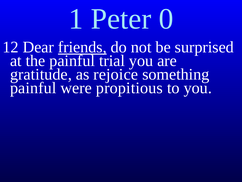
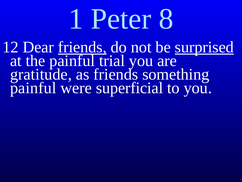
0: 0 -> 8 (166, 19)
surprised underline: none -> present (204, 47)
as rejoice: rejoice -> friends (116, 74)
propitious: propitious -> superficial (130, 88)
